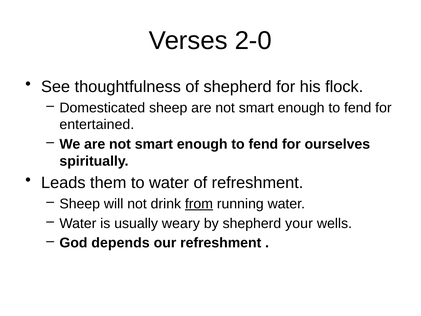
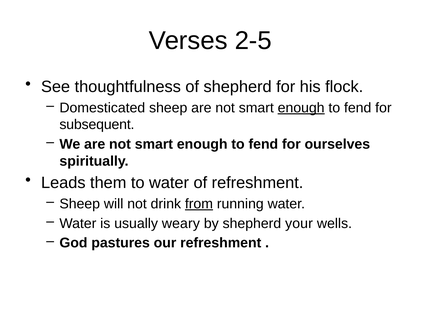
2-0: 2-0 -> 2-5 (253, 41)
enough underline: none -> present (301, 108)
entertained: entertained -> subsequent (97, 124)
depends: depends -> pastures (121, 243)
